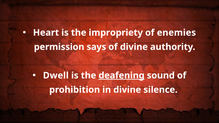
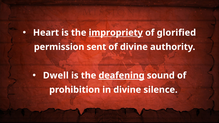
impropriety underline: none -> present (116, 33)
enemies: enemies -> glorified (176, 33)
says: says -> sent (96, 47)
